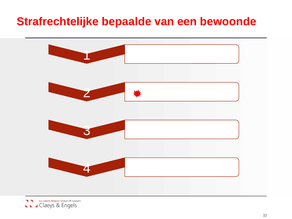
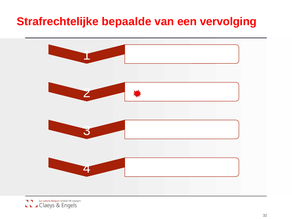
bewoonde: bewoonde -> vervolging (228, 22)
